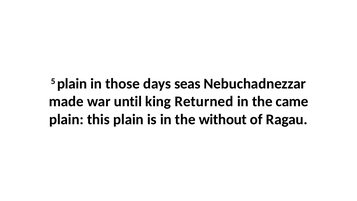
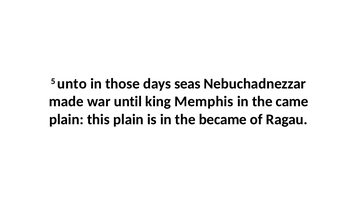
5 plain: plain -> unto (72, 84)
Returned: Returned -> Memphis (204, 101)
without: without -> became (223, 119)
